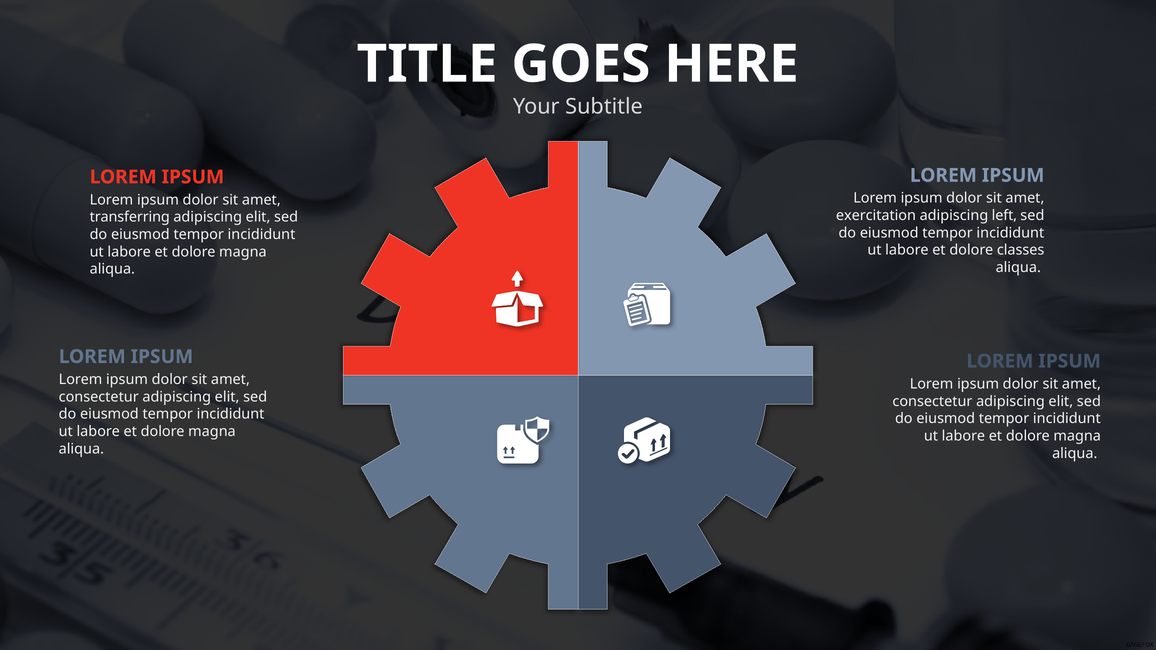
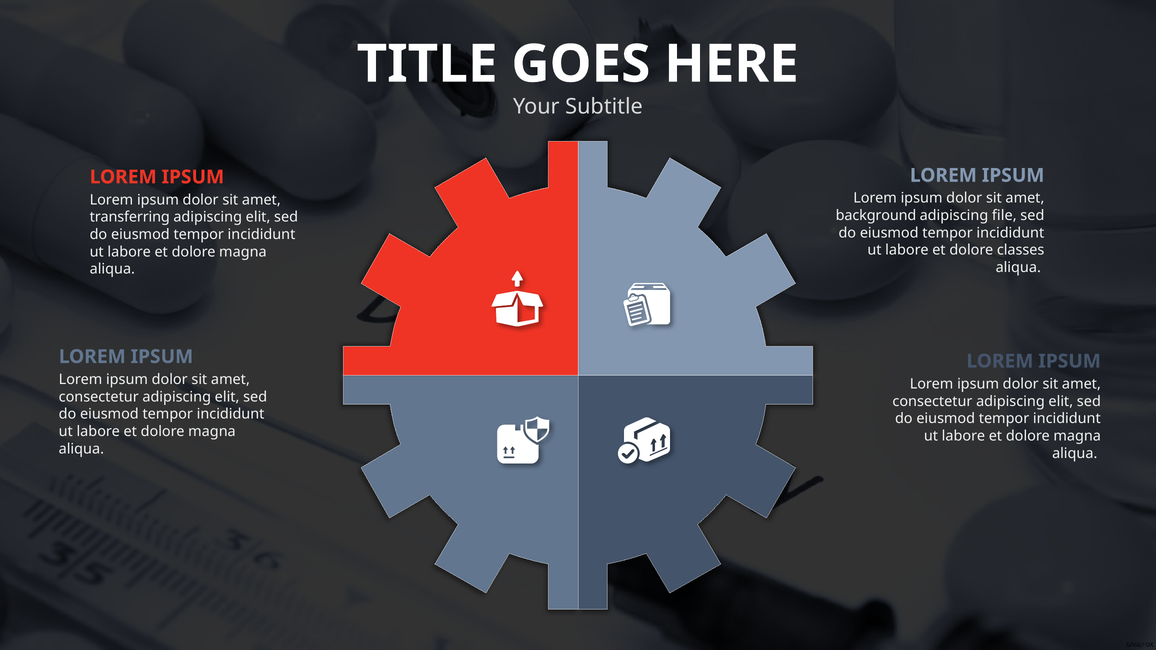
exercitation: exercitation -> background (876, 216)
left: left -> file (1004, 216)
